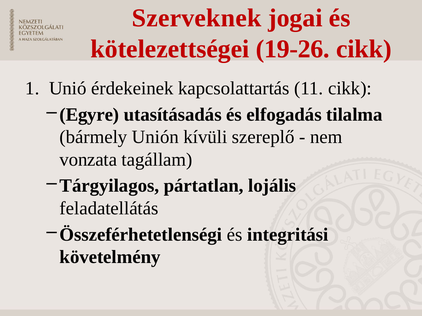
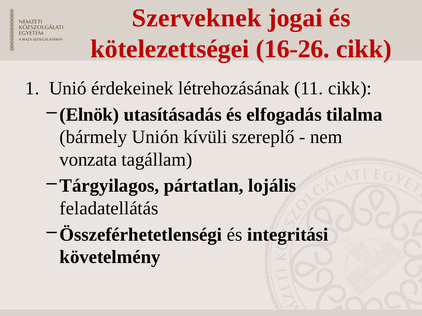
19-26: 19-26 -> 16-26 (293, 49)
kapcsolattartás: kapcsolattartás -> létrehozásának (234, 89)
Egyre: Egyre -> Elnök (89, 115)
